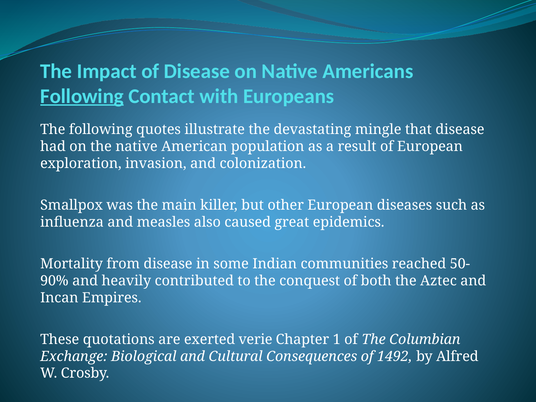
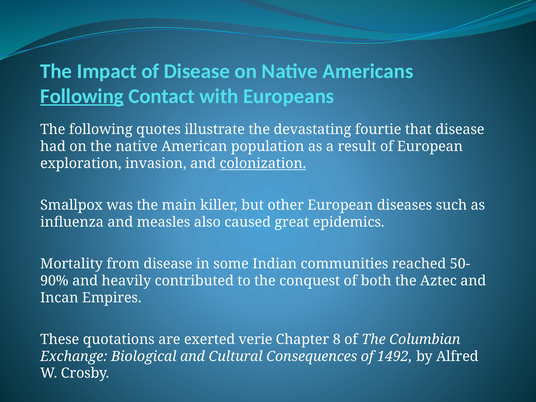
mingle: mingle -> fourtie (378, 130)
colonization underline: none -> present (263, 164)
1: 1 -> 8 (337, 339)
